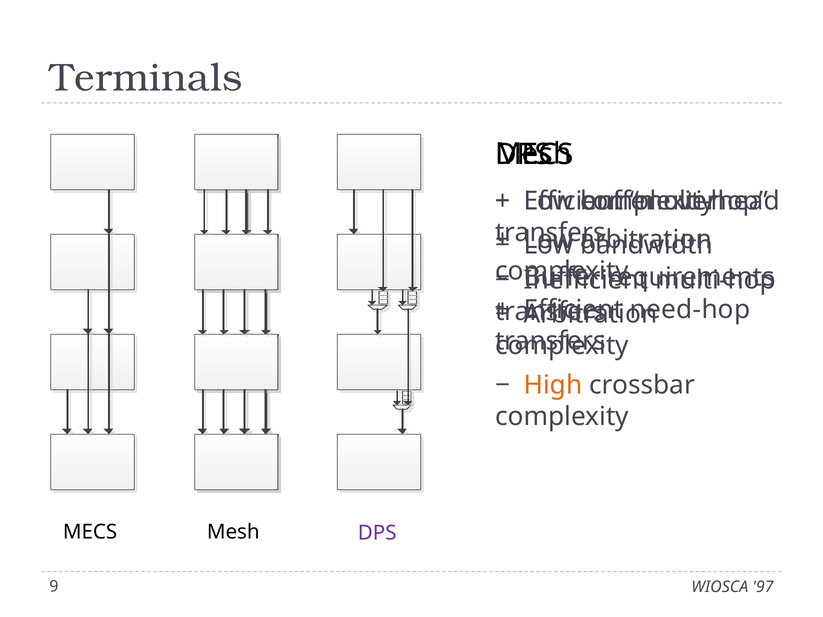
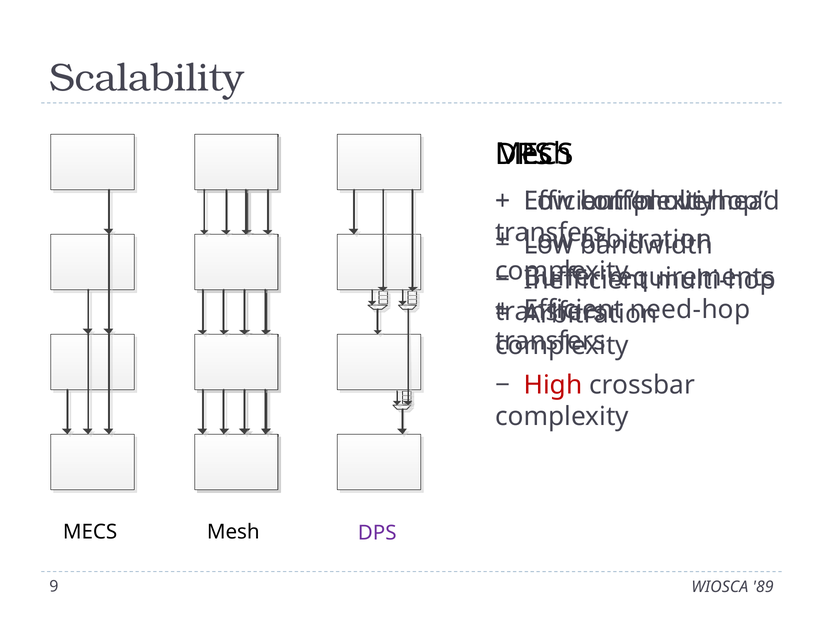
Terminals: Terminals -> Scalability (147, 78)
High colour: orange -> red (553, 385)
97: 97 -> 89 (763, 587)
